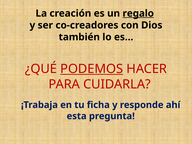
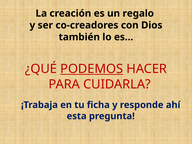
regalo underline: present -> none (138, 13)
